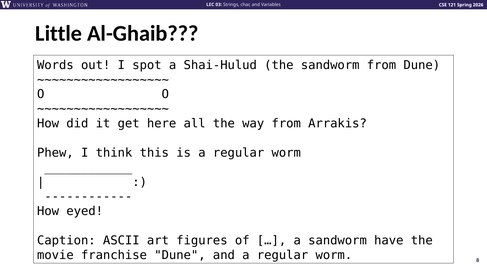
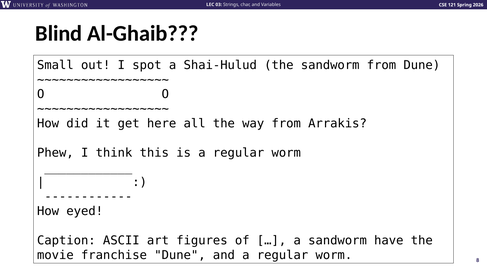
Little: Little -> Blind (59, 33)
Words: Words -> Small (55, 65)
